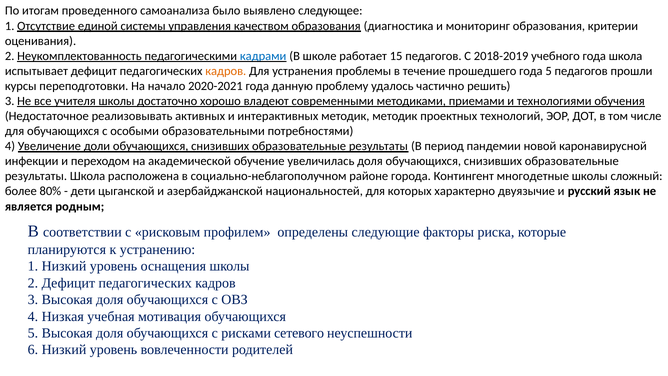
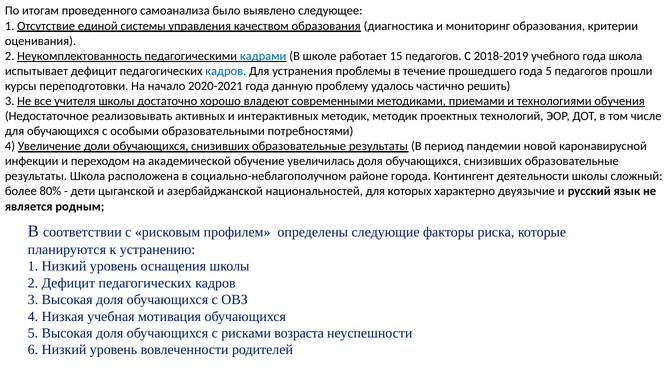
кадров colour: orange -> blue (226, 71)
многодетные: многодетные -> деятельности (533, 176)
сетевого: сетевого -> возраста (299, 333)
